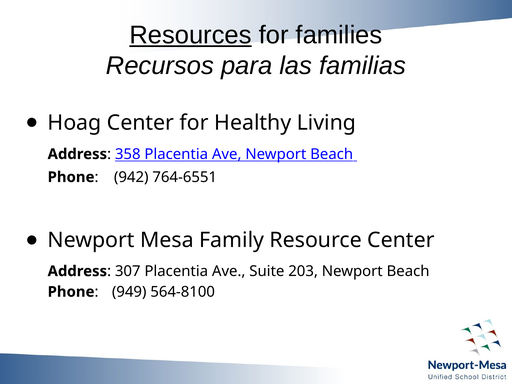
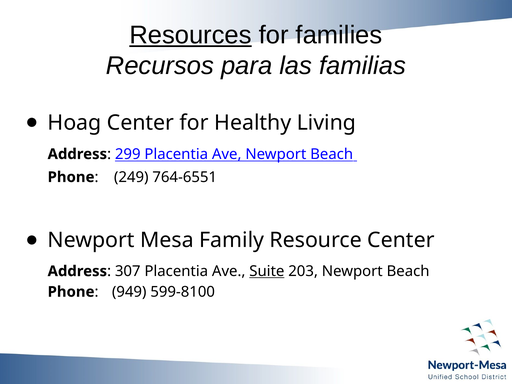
358: 358 -> 299 (128, 154)
942: 942 -> 249 (131, 177)
Suite underline: none -> present (267, 271)
564-8100: 564-8100 -> 599-8100 (183, 292)
